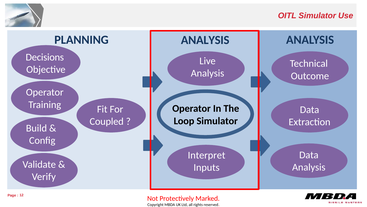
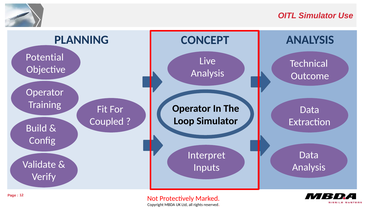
PLANNING ANALYSIS: ANALYSIS -> CONCEPT (205, 40)
Decisions: Decisions -> Potential (45, 57)
